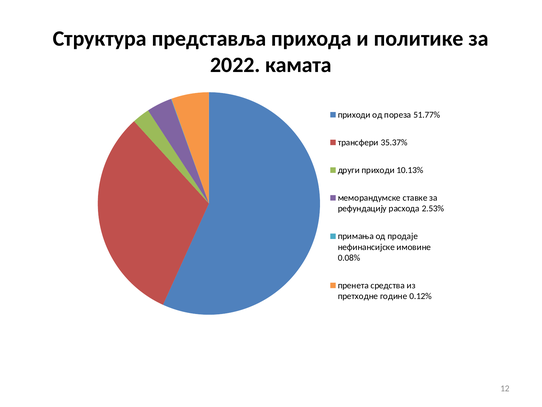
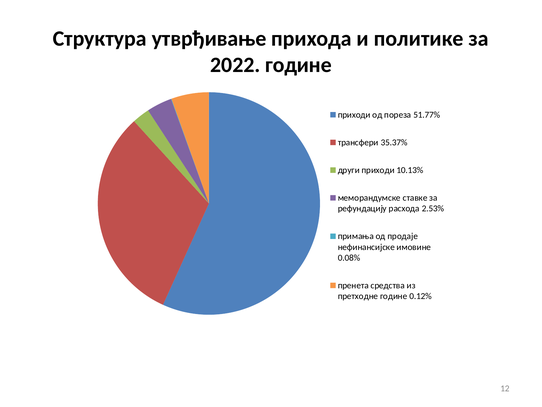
представља: представља -> утврђивање (209, 39)
2022 камата: камата -> године (298, 65)
